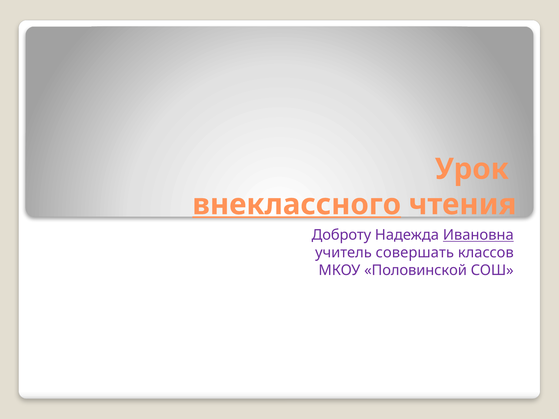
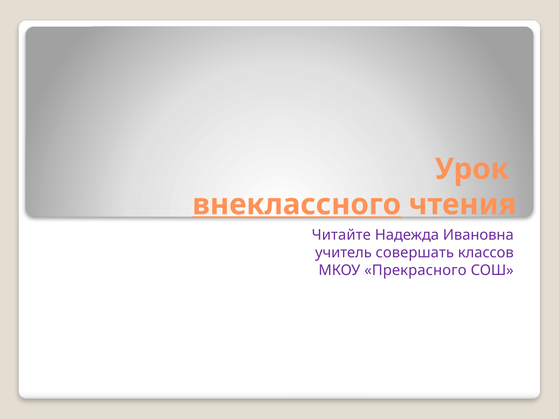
Доброту: Доброту -> Читайте (341, 235)
Ивановна underline: present -> none (478, 235)
Половинской: Половинской -> Прекрасного (415, 271)
